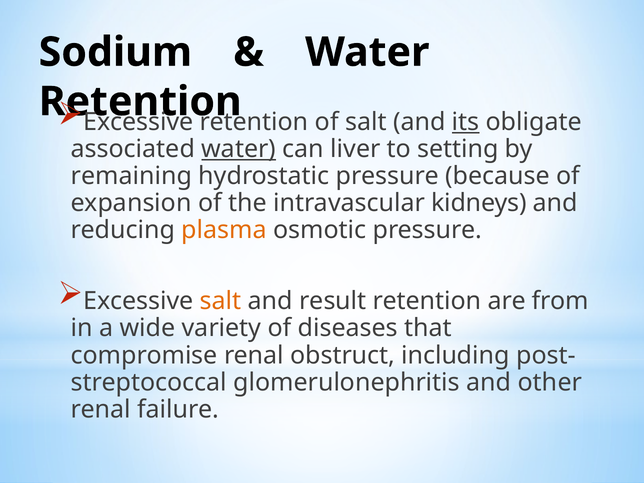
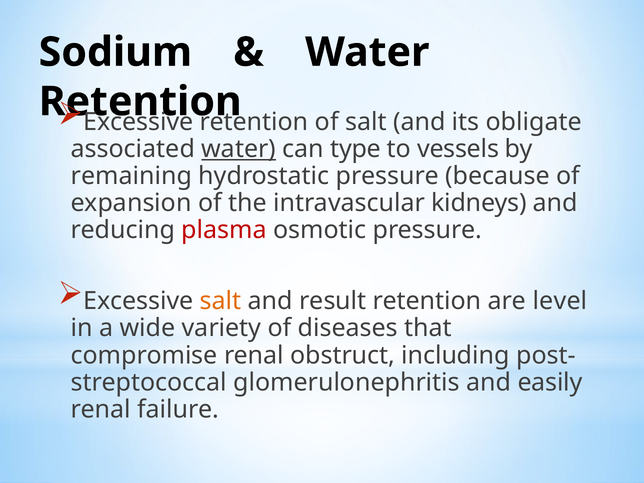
its underline: present -> none (466, 122)
liver: liver -> type (356, 149)
setting: setting -> vessels (458, 149)
plasma colour: orange -> red (224, 230)
from: from -> level (560, 301)
other: other -> easily (550, 382)
